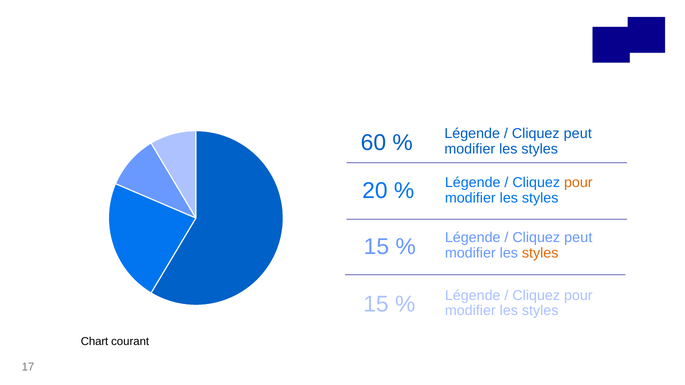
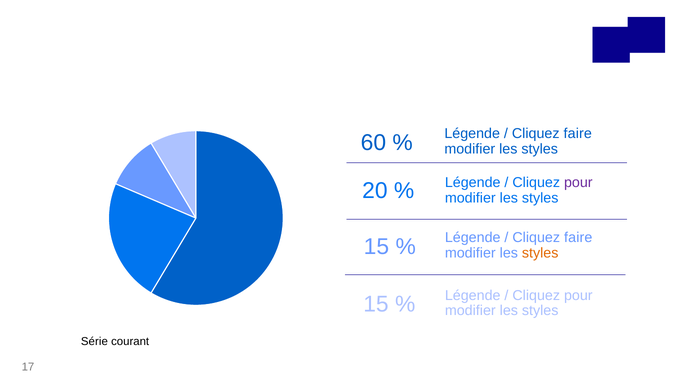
peut: peut -> faire (578, 134)
pour colour: orange -> purple (578, 183)
peut: peut -> faire (578, 238)
Chart: Chart -> Série (94, 342)
